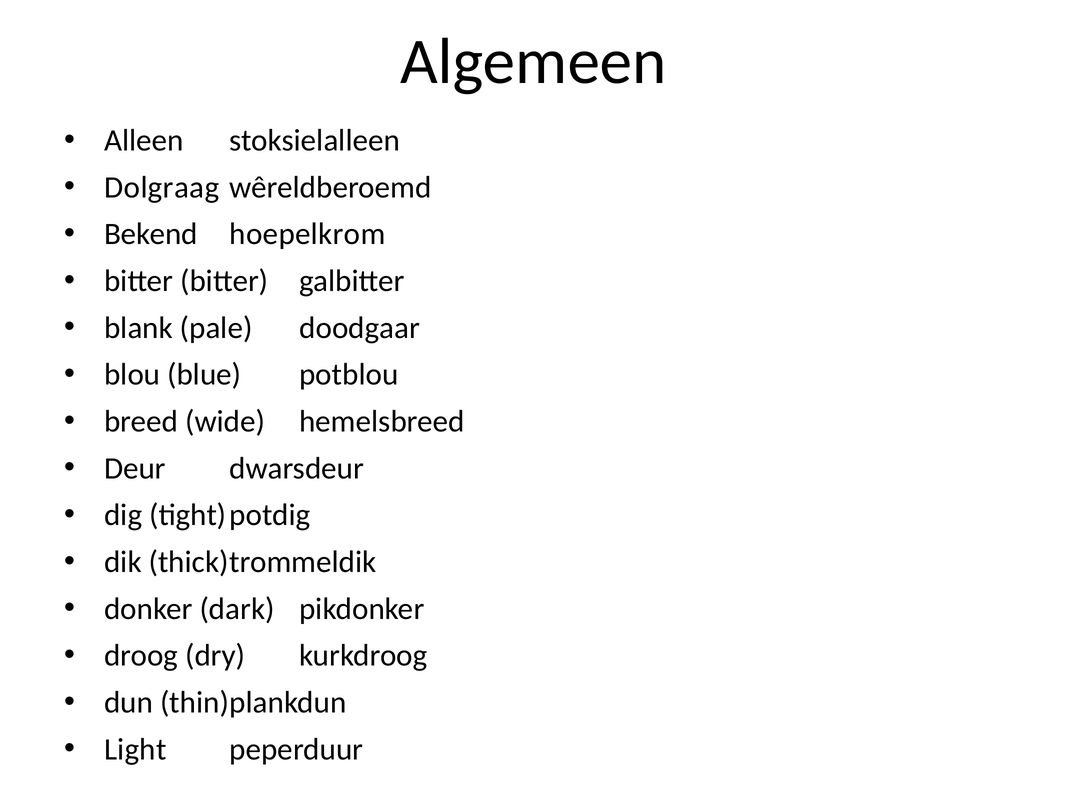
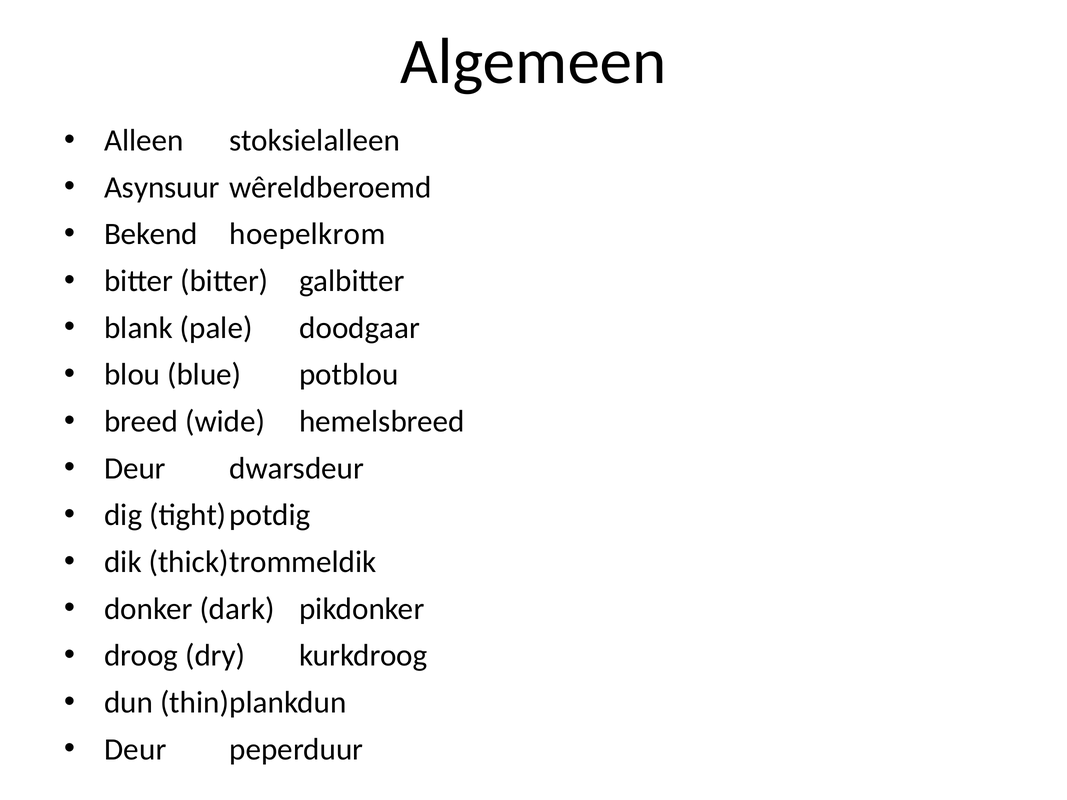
Dolgraag: Dolgraag -> Asynsuur (162, 187)
Light: Light -> Deur (135, 750)
